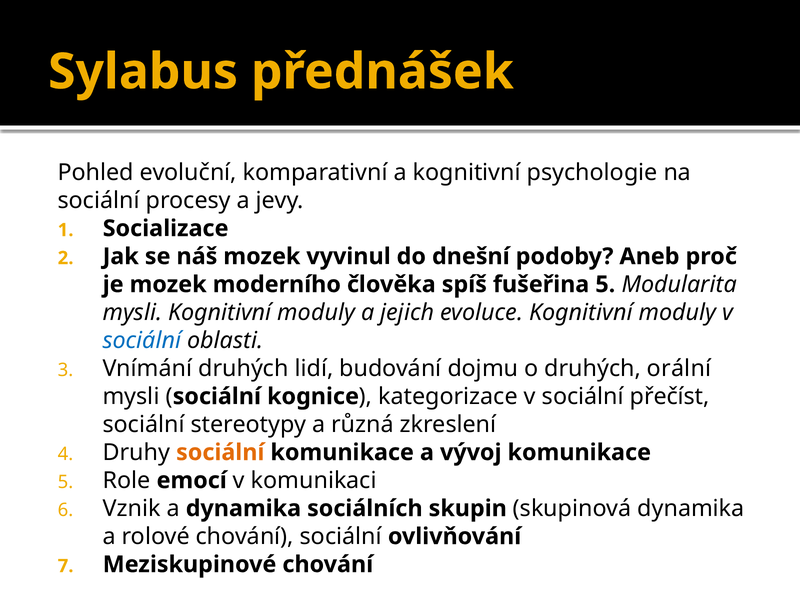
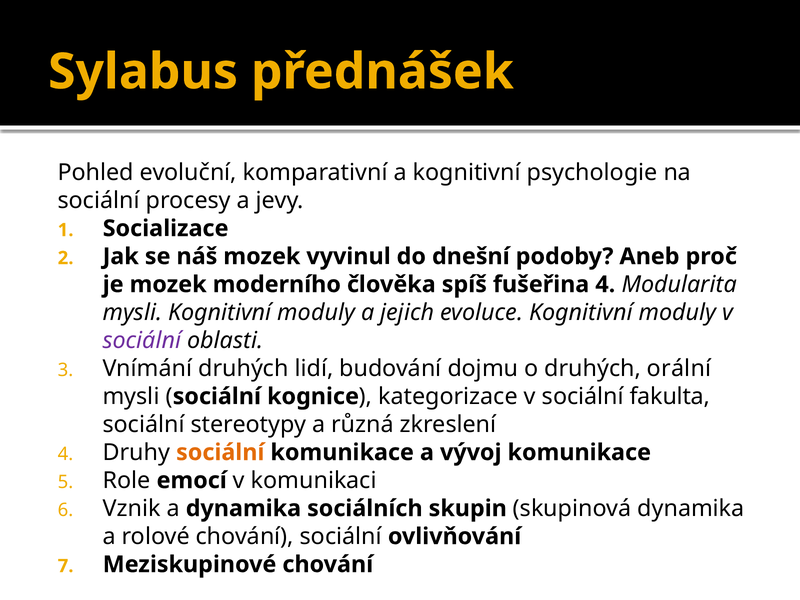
fušeřina 5: 5 -> 4 (605, 284)
sociální colour: blue -> purple (142, 340)
přečíst: přečíst -> fakulta (670, 396)
